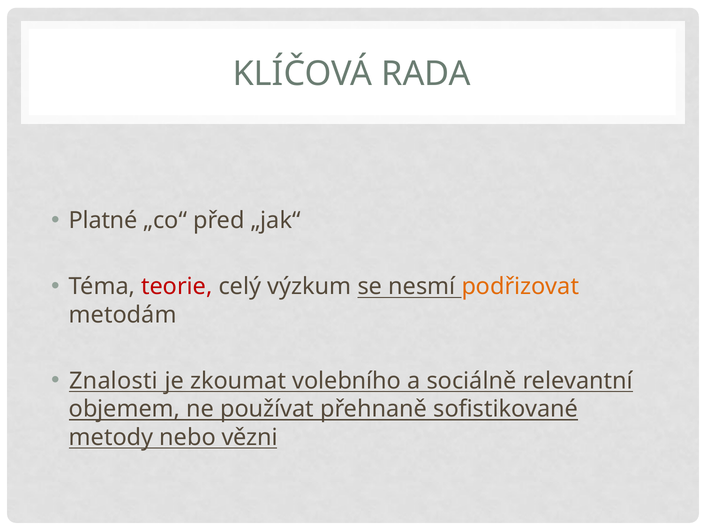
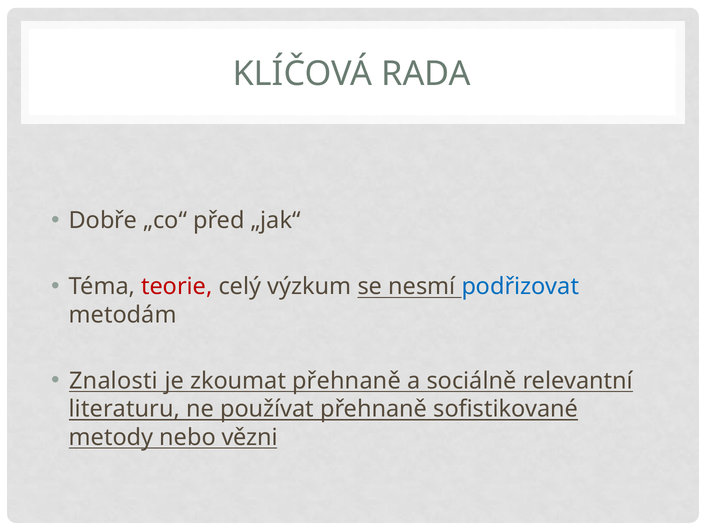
Platné: Platné -> Dobře (103, 220)
podřizovat colour: orange -> blue (520, 286)
zkoumat volebního: volebního -> přehnaně (347, 380)
objemem: objemem -> literaturu (124, 409)
